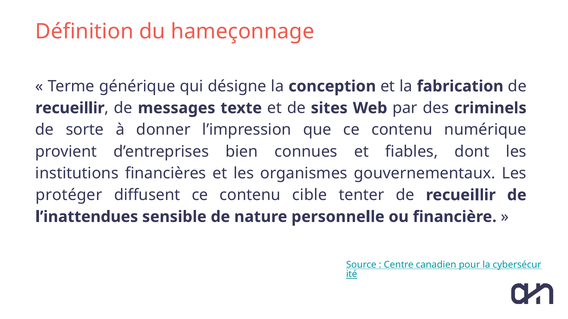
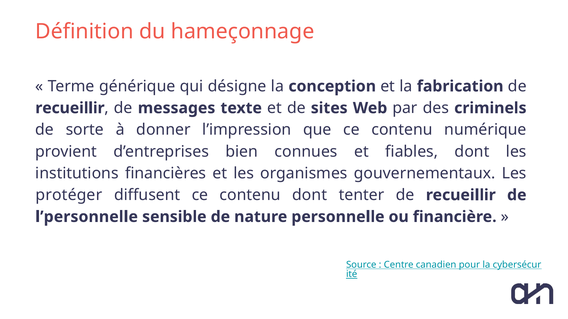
contenu cible: cible -> dont (310, 195)
l’inattendues: l’inattendues -> l’personnelle (87, 217)
